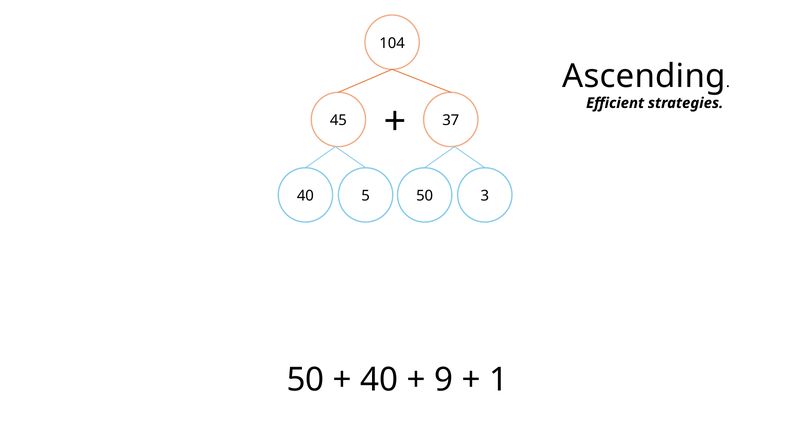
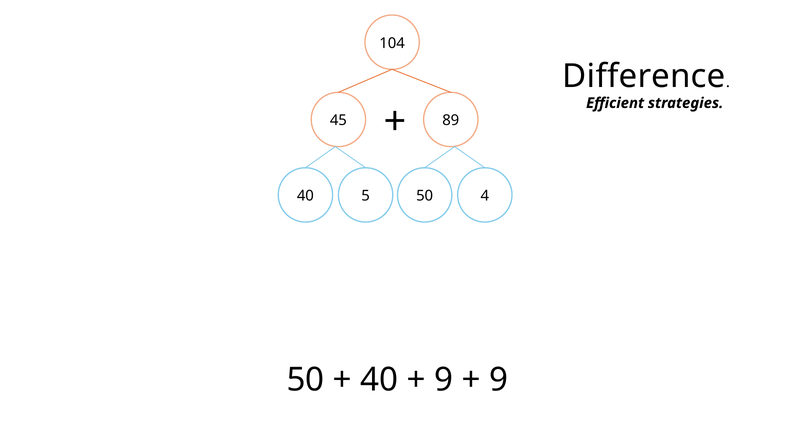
Ascending: Ascending -> Difference (644, 76)
37: 37 -> 89 (451, 121)
3: 3 -> 4 (485, 196)
1: 1 -> 9 (499, 380)
